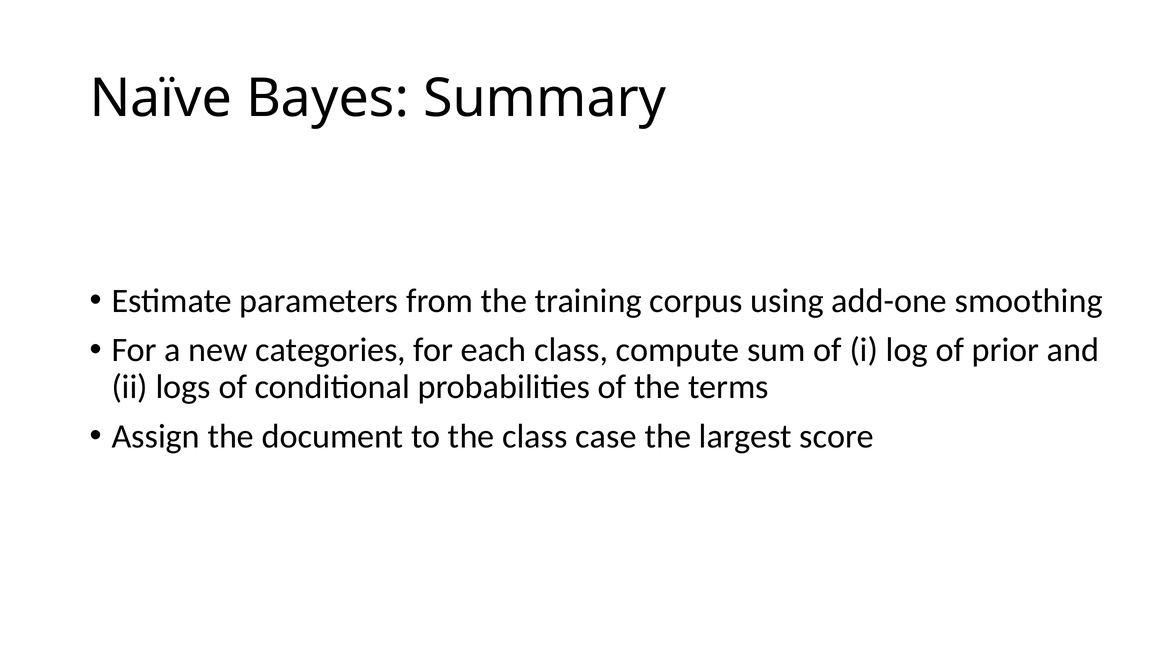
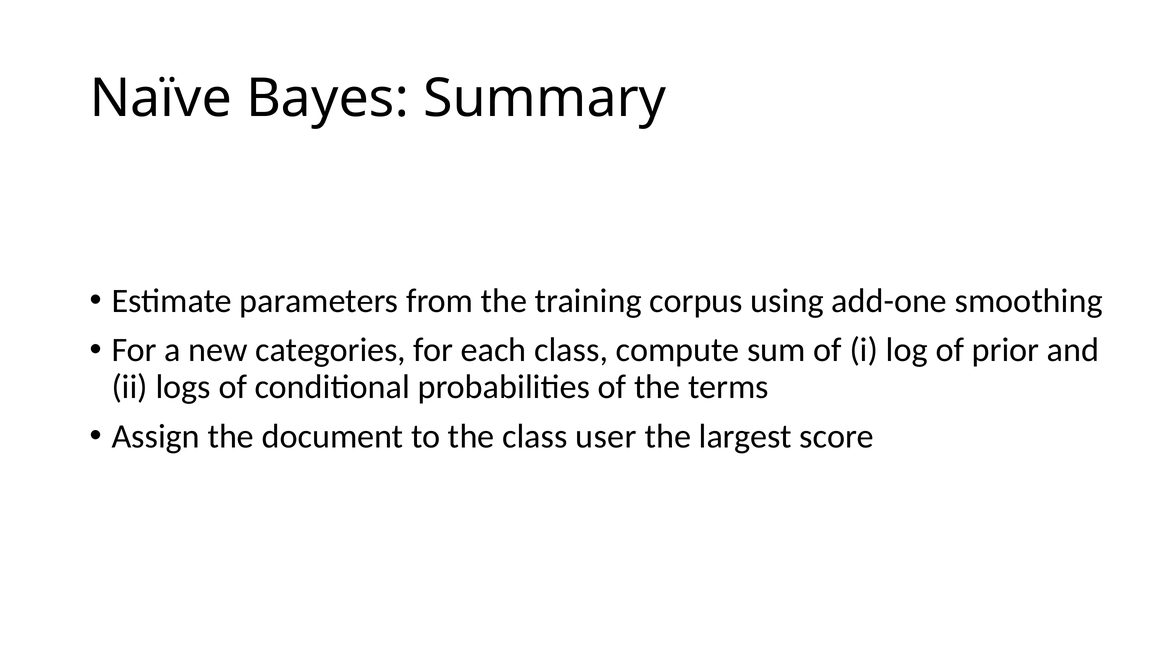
case: case -> user (606, 437)
